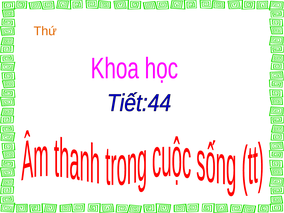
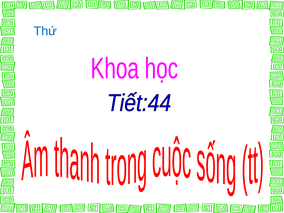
Thứ colour: orange -> blue (45, 31)
